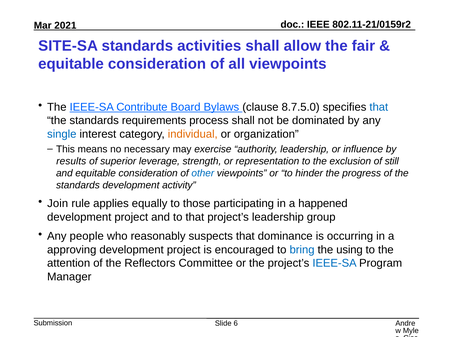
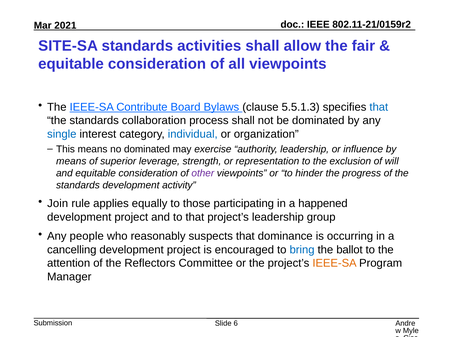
8.7.5.0: 8.7.5.0 -> 5.5.1.3 (301, 107)
requirements: requirements -> collaboration (154, 121)
individual colour: orange -> blue (193, 134)
no necessary: necessary -> dominated (147, 149)
results: results -> means (71, 161)
still: still -> will (392, 161)
other colour: blue -> purple (203, 173)
approving: approving -> cancelling (72, 249)
using: using -> ballot (349, 249)
IEEE-SA colour: blue -> orange (335, 263)
